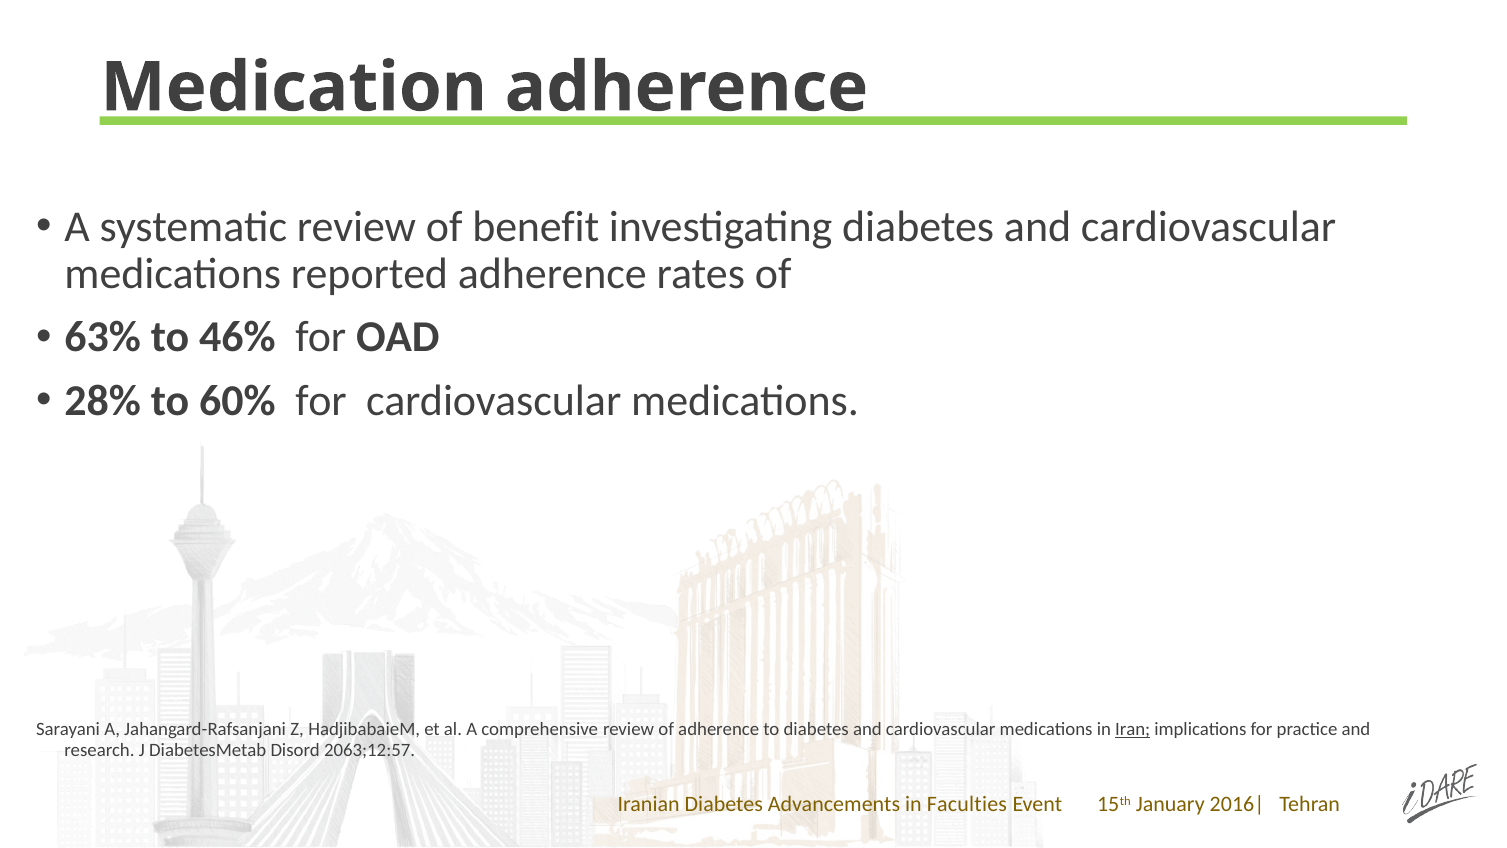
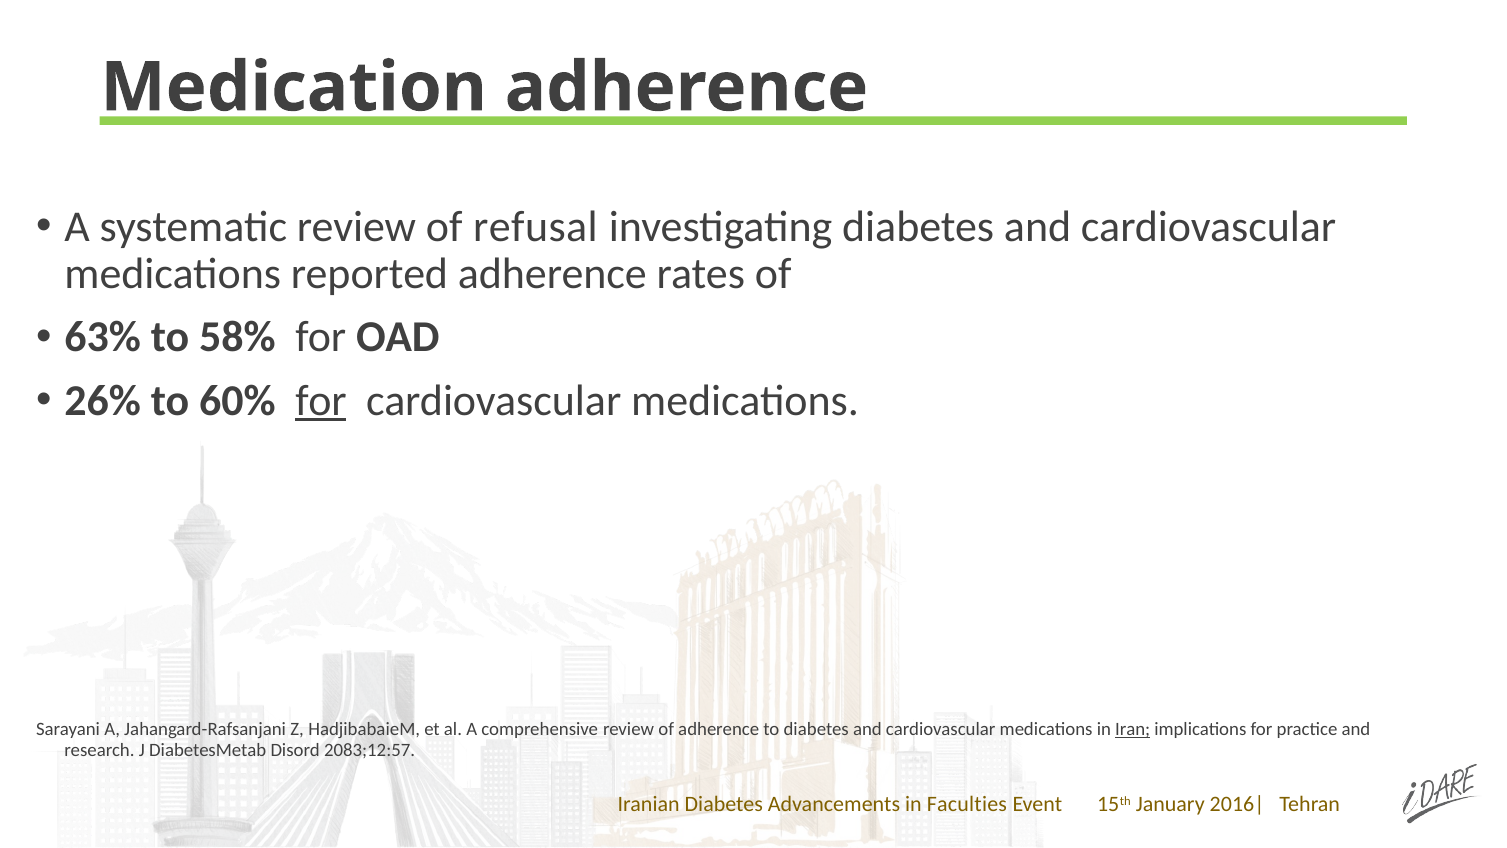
benefit: benefit -> refusal (535, 227)
46%: 46% -> 58% (237, 337)
28%: 28% -> 26% (103, 400)
for underline: none -> present (321, 400)
2063;12:57: 2063;12:57 -> 2083;12:57 (370, 750)
